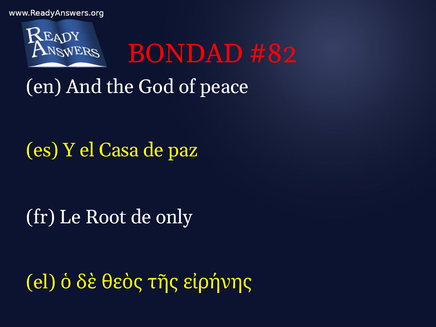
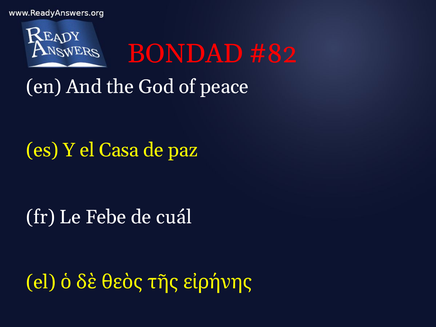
Root: Root -> Febe (106, 217)
only: only -> cuál (174, 217)
